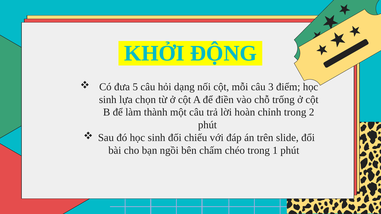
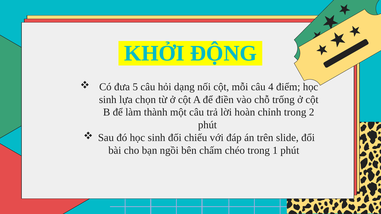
3: 3 -> 4 (271, 87)
